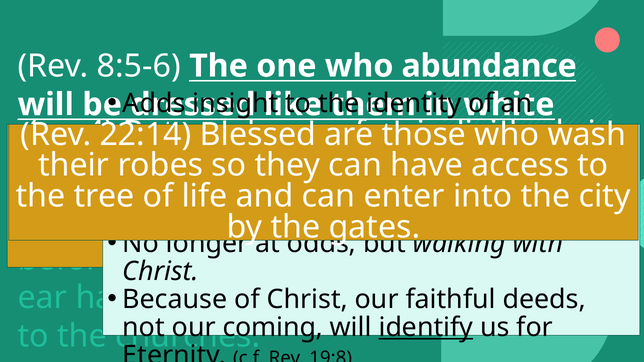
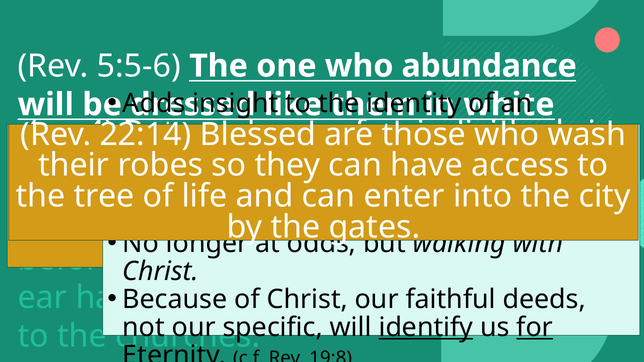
8:5-6: 8:5-6 -> 5:5-6 (139, 66)
coming: coming -> specific (273, 327)
for underline: none -> present (535, 327)
